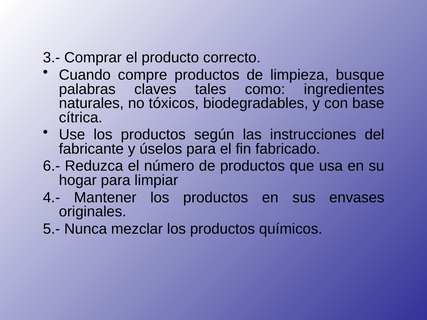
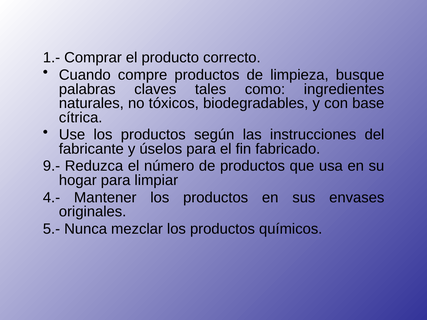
3.-: 3.- -> 1.- (52, 58)
6.-: 6.- -> 9.- (52, 166)
